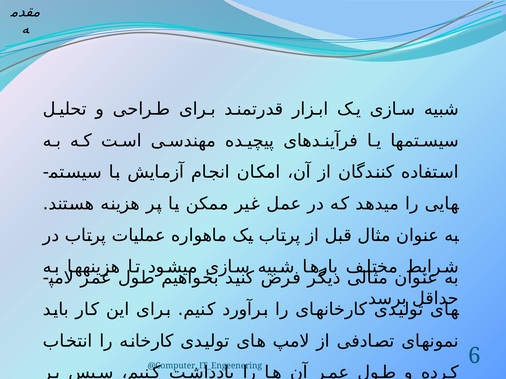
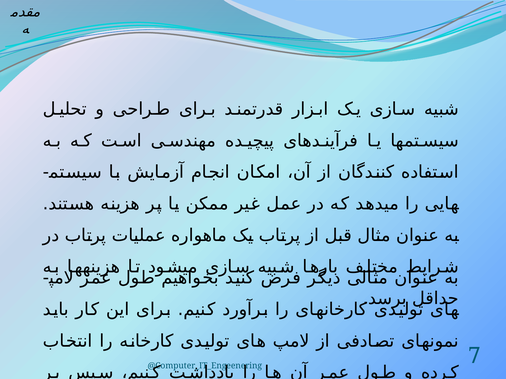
6: 6 -> 7 (474, 356)
